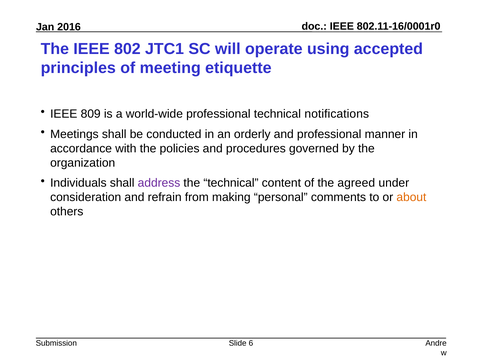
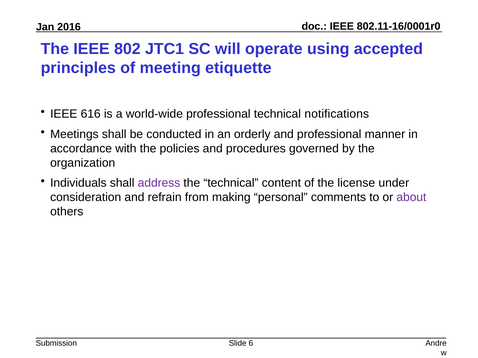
809: 809 -> 616 (91, 114)
agreed: agreed -> license (356, 183)
about colour: orange -> purple (411, 198)
